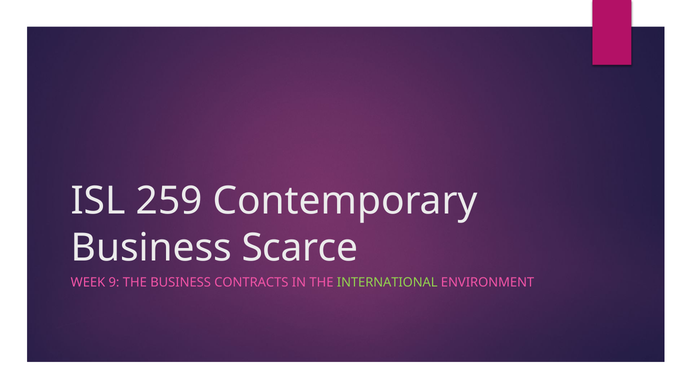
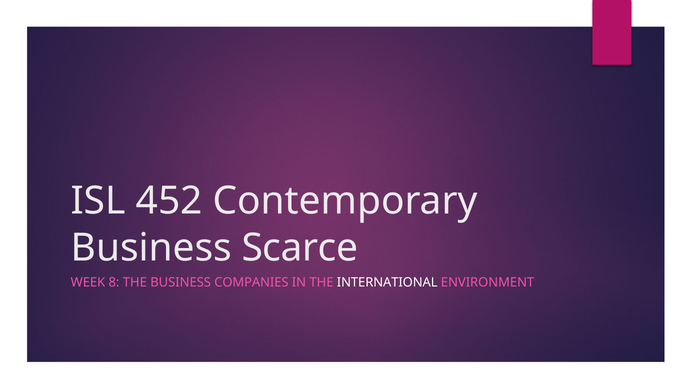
259: 259 -> 452 (169, 201)
9: 9 -> 8 (114, 282)
CONTRACTS: CONTRACTS -> COMPANIES (251, 282)
INTERNATIONAL colour: light green -> white (387, 282)
